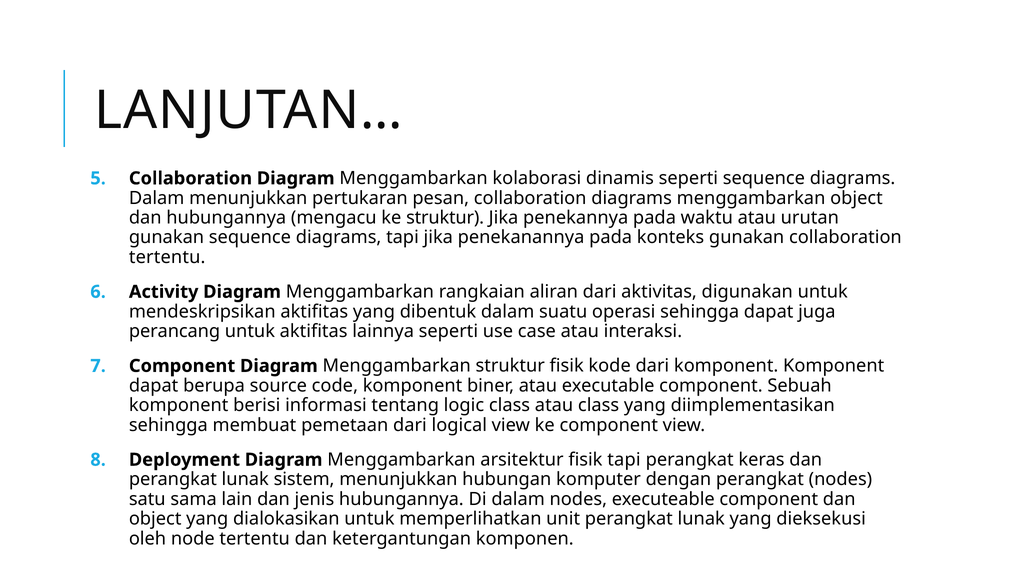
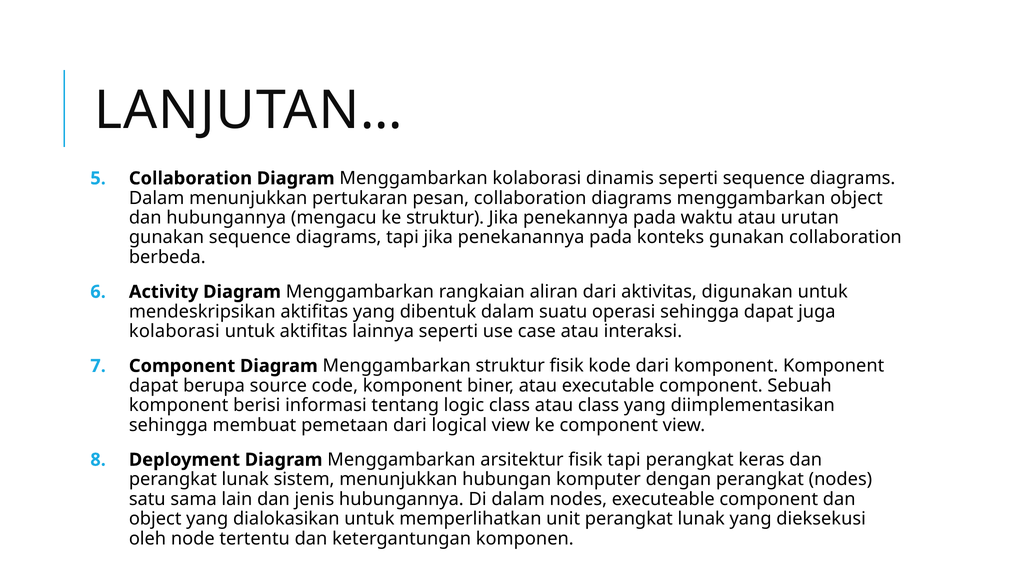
tertentu: tertentu -> berbeda (167, 257)
perancang: perancang -> kolaborasi (174, 331)
